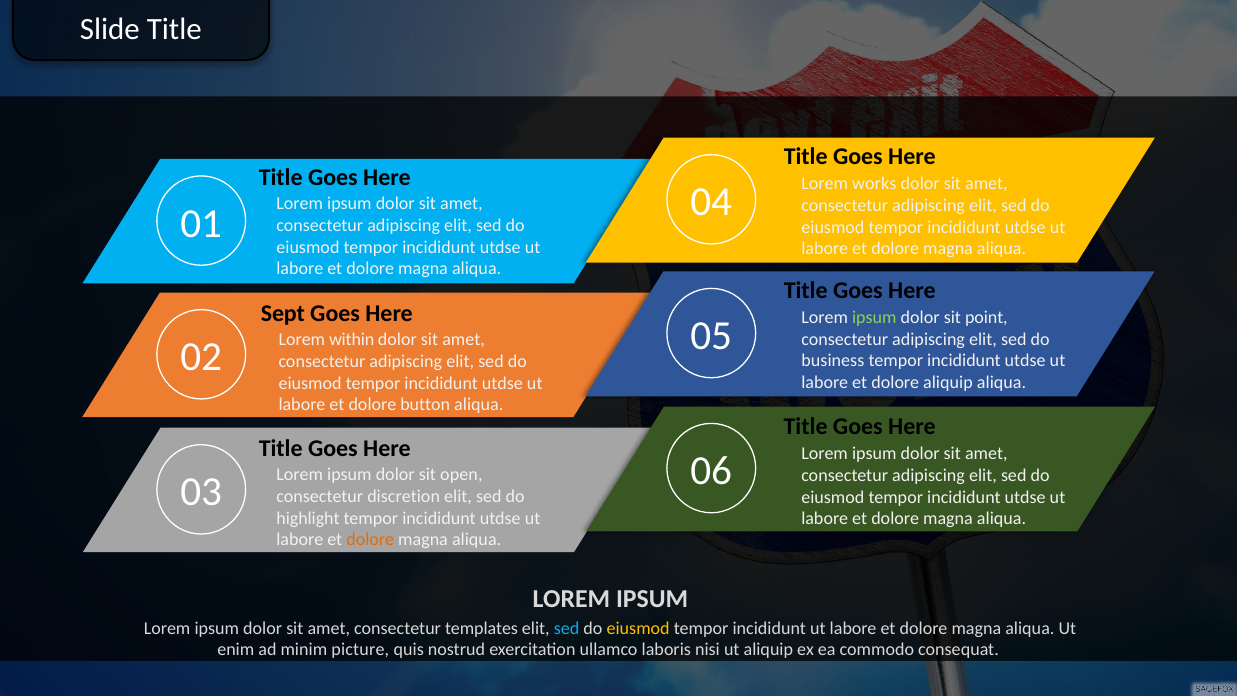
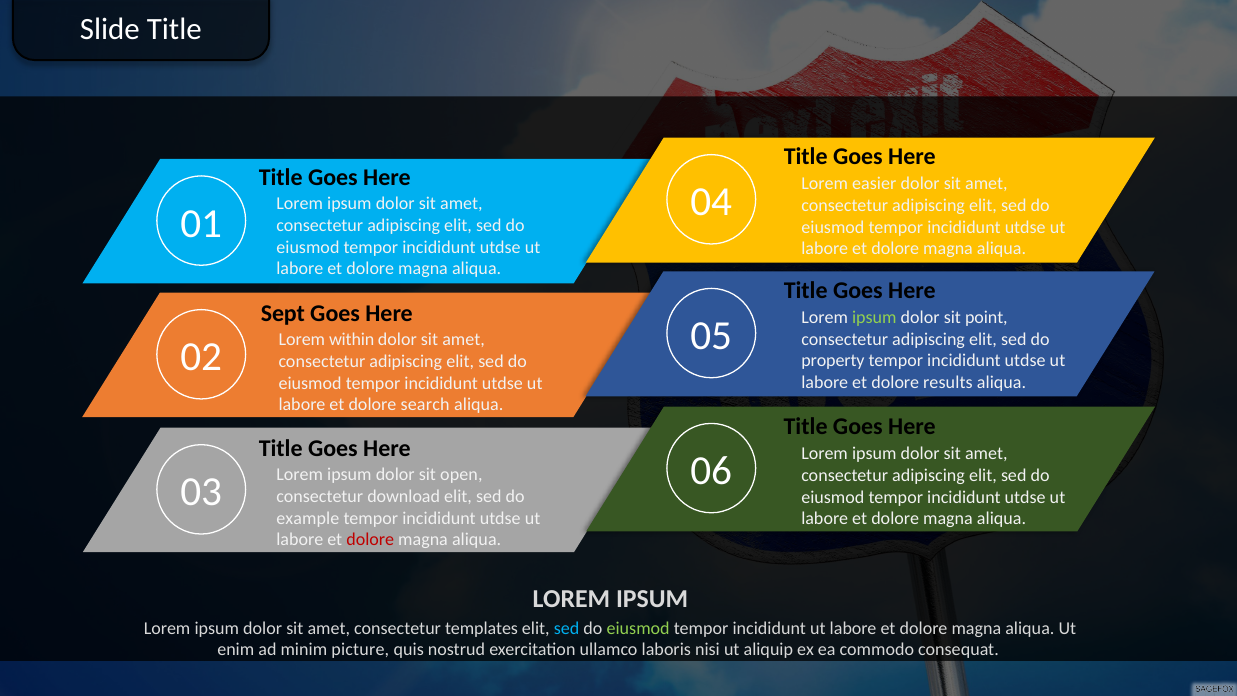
works: works -> easier (874, 184)
business: business -> property (833, 361)
dolore aliquip: aliquip -> results (948, 382)
button: button -> search (425, 405)
discretion: discretion -> download (404, 497)
highlight: highlight -> example (308, 518)
dolore colour: orange -> red (370, 540)
eiusmod colour: yellow -> light green (638, 628)
